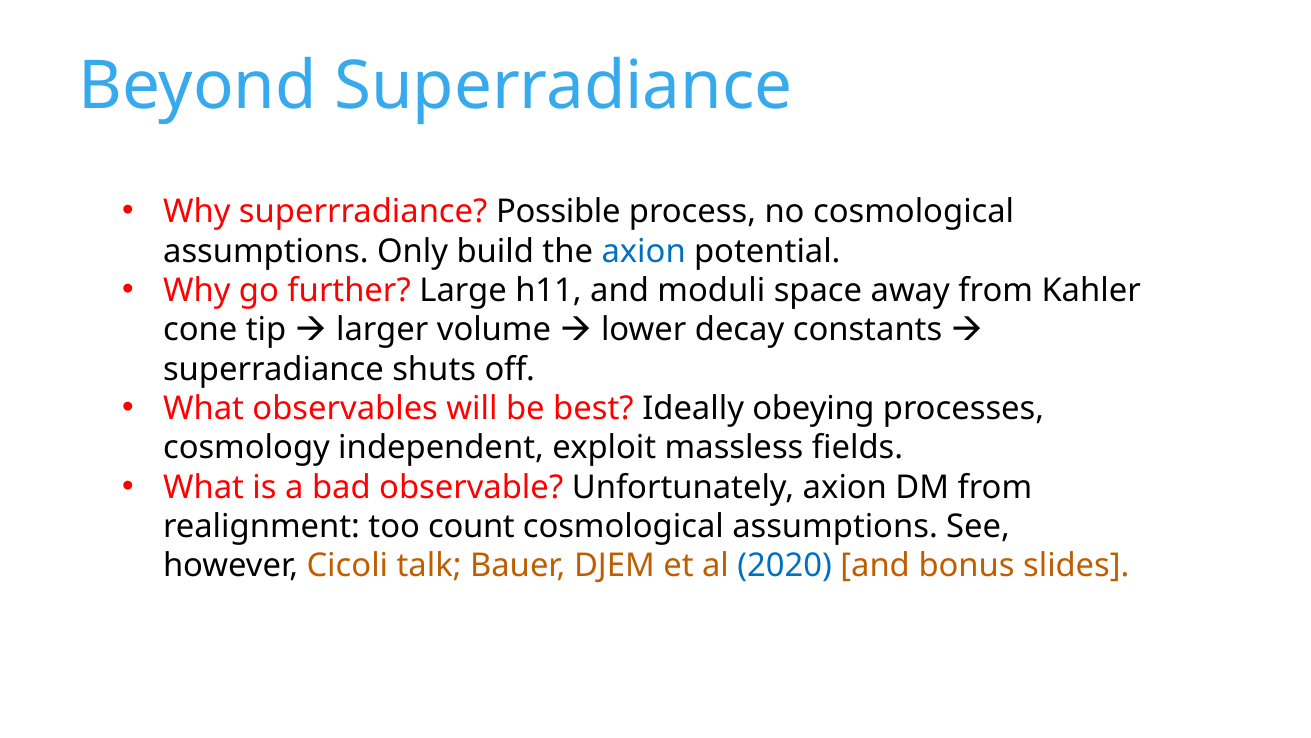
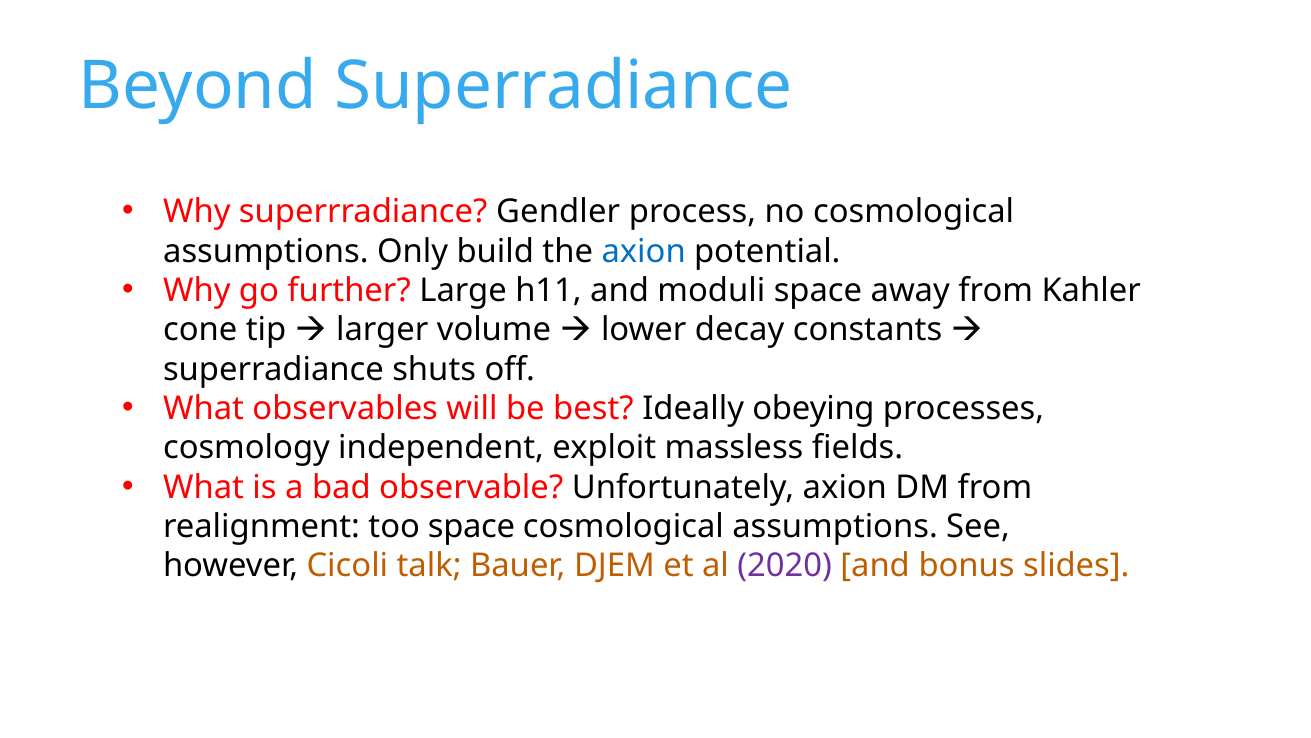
Possible: Possible -> Gendler (558, 212)
too count: count -> space (472, 526)
2020 colour: blue -> purple (785, 566)
